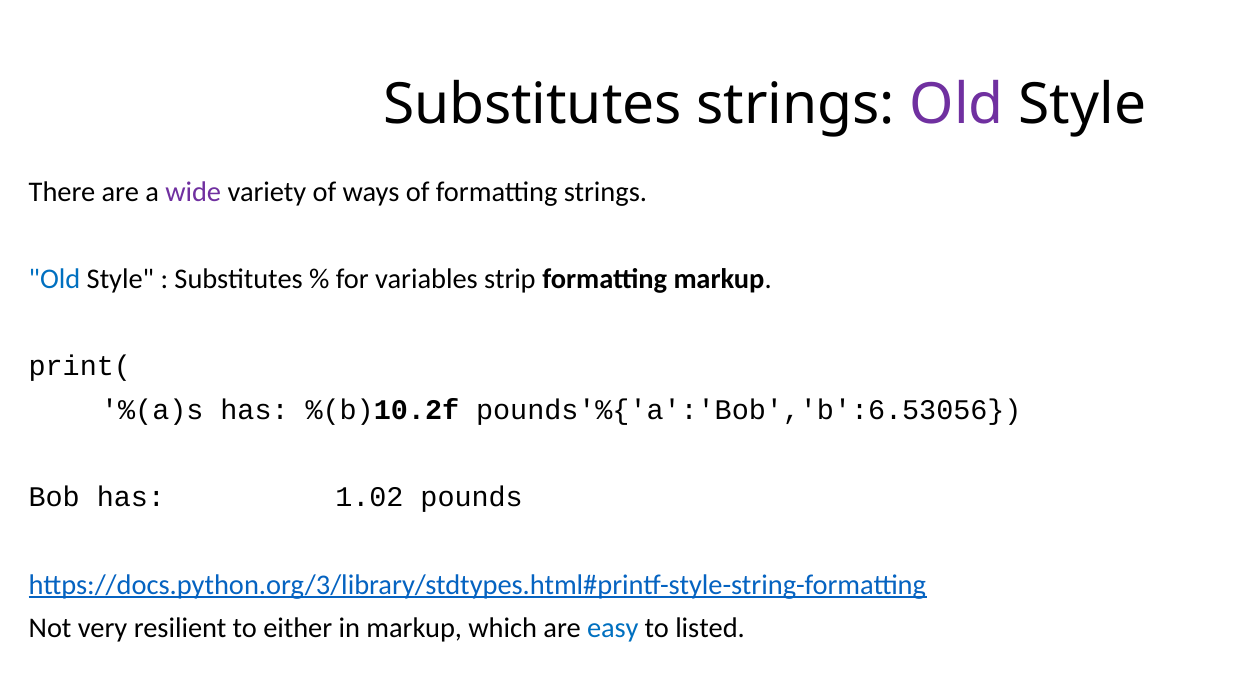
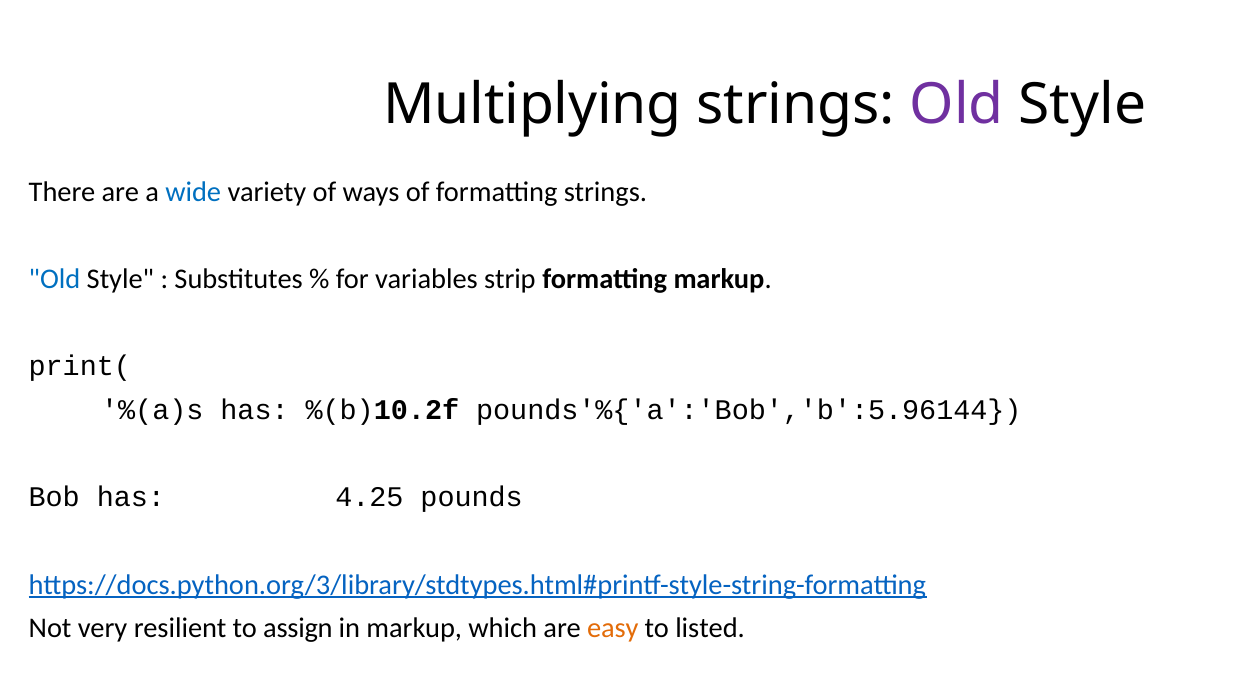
Substitutes: Substitutes -> Multiplying (532, 104)
wide colour: purple -> blue (193, 192)
pounds'%{'a':'Bob','b':6.53056: pounds'%{'a':'Bob','b':6.53056 -> pounds'%{'a':'Bob','b':5.96144 (749, 410)
1.02: 1.02 -> 4.25 (369, 498)
either: either -> assign (298, 629)
easy colour: blue -> orange (613, 629)
